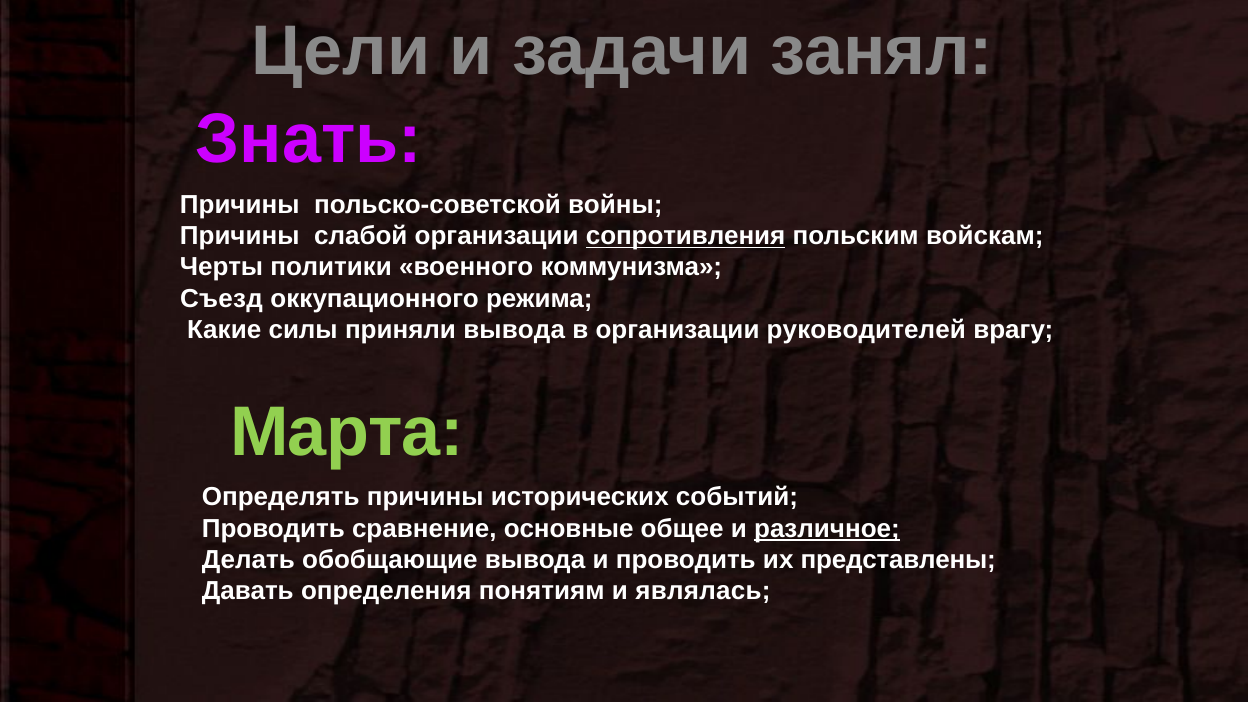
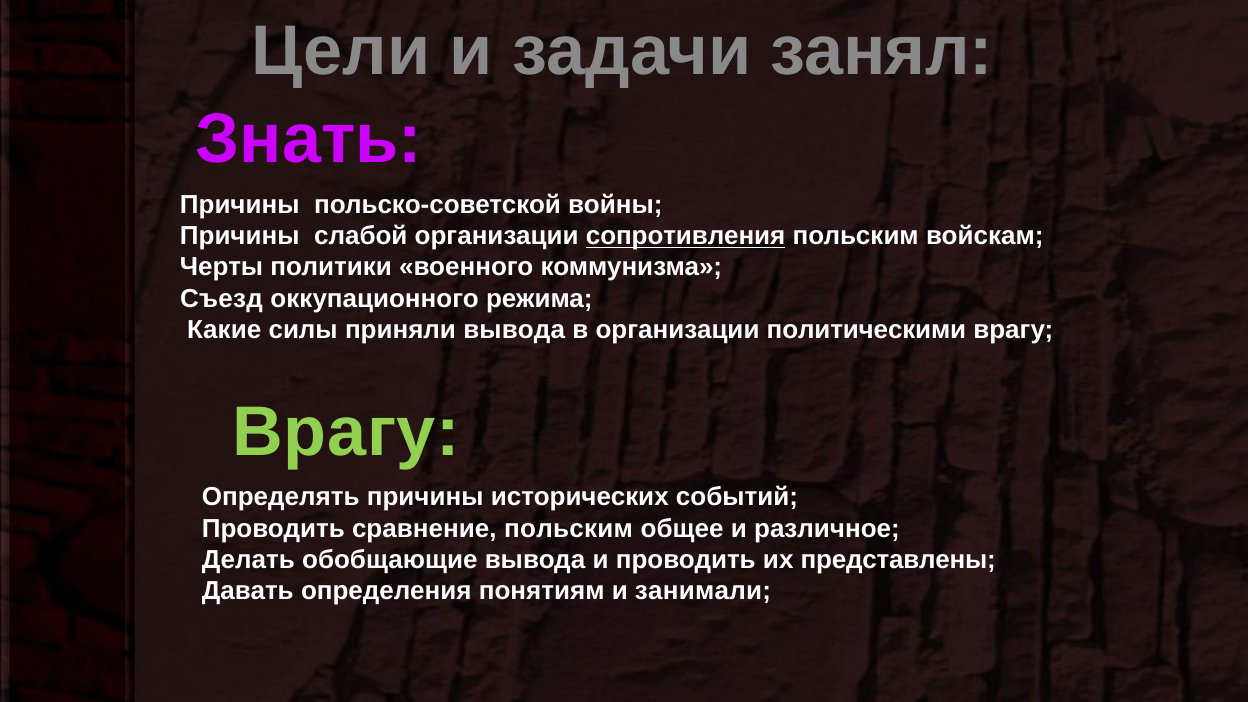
руководителей: руководителей -> политическими (866, 330)
Марта: Марта -> Врагу (346, 432)
сравнение основные: основные -> польским (569, 529)
различное underline: present -> none (827, 529)
являлась: являлась -> занимали (703, 591)
